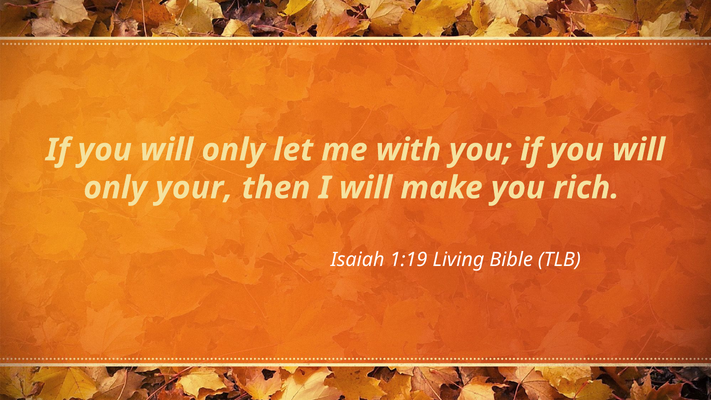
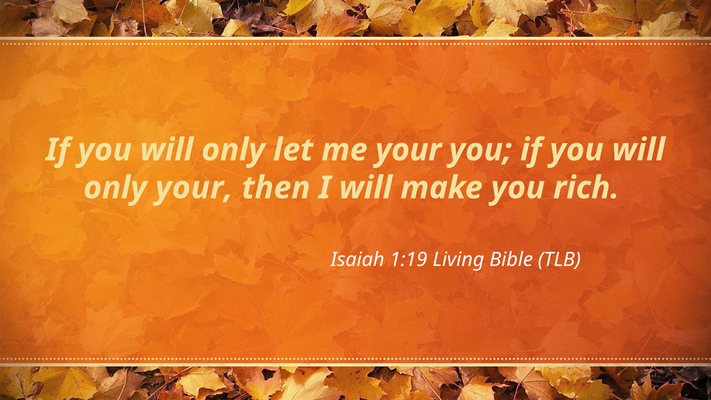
me with: with -> your (408, 150)
